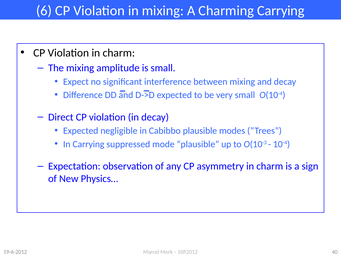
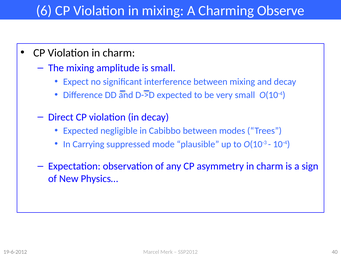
Charming Carrying: Carrying -> Observe (281, 11)
Cabibbo plausible: plausible -> between (200, 131)
